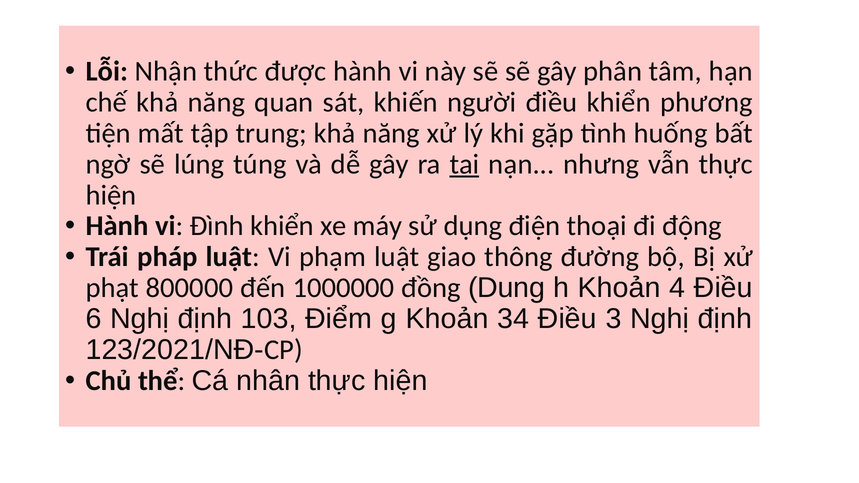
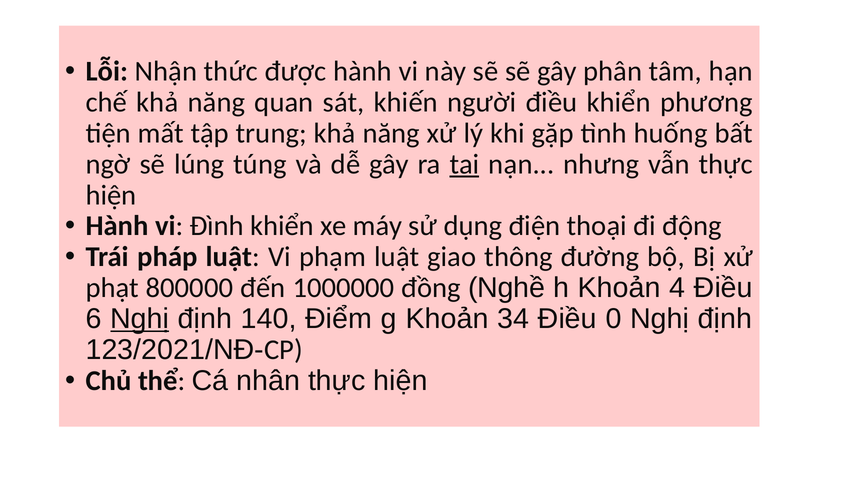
Dung: Dung -> Nghề (507, 288)
Nghị underline: none -> present (140, 319)
103: 103 -> 140 (269, 319)
3: 3 -> 0 (614, 319)
